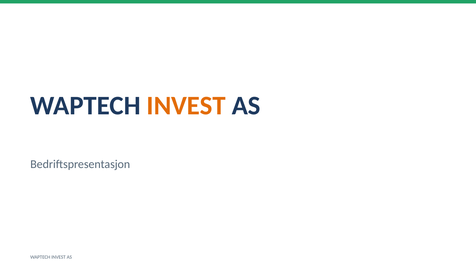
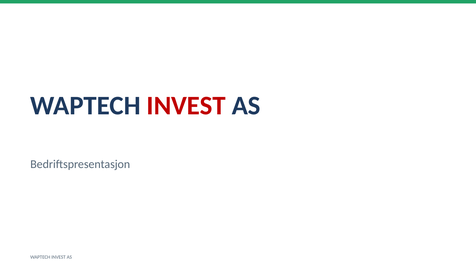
INVEST colour: orange -> red (186, 106)
